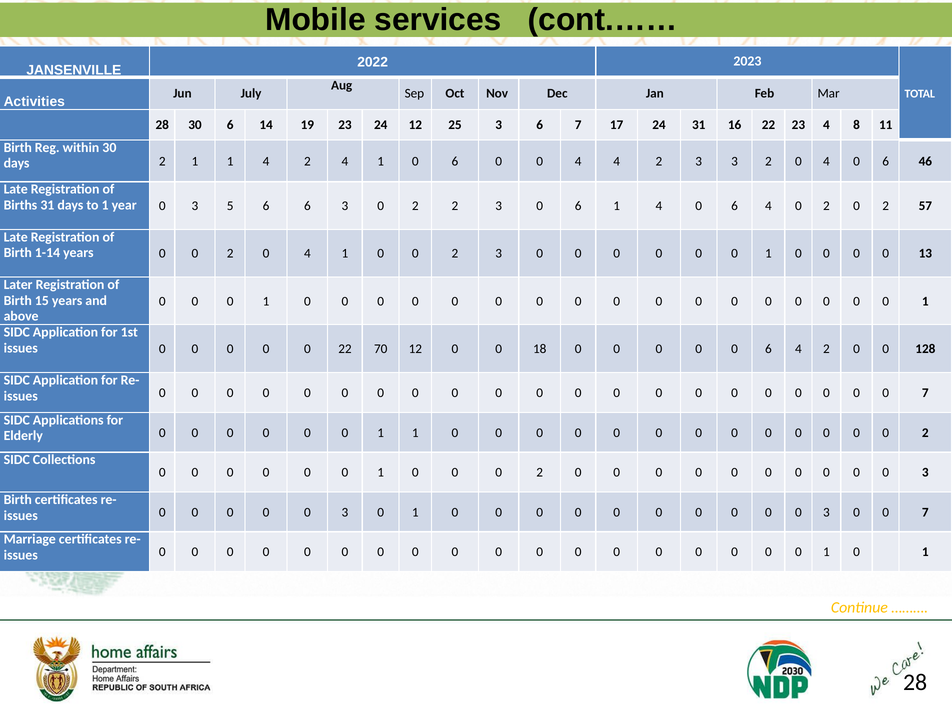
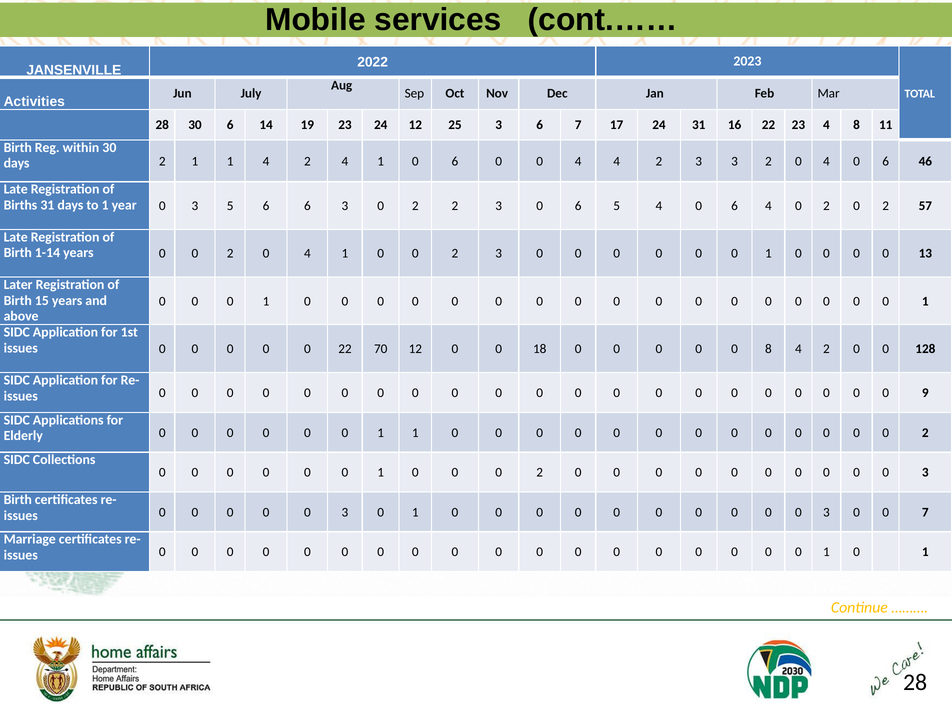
6 1: 1 -> 5 (617, 206)
0 0 6: 6 -> 8 (768, 349)
0 0 0 7: 7 -> 9 (925, 393)
